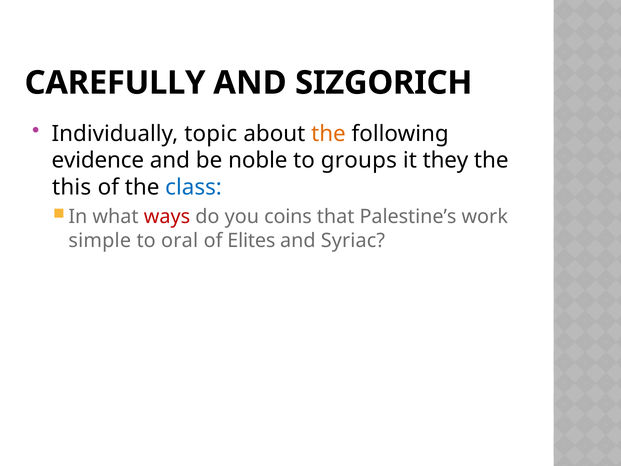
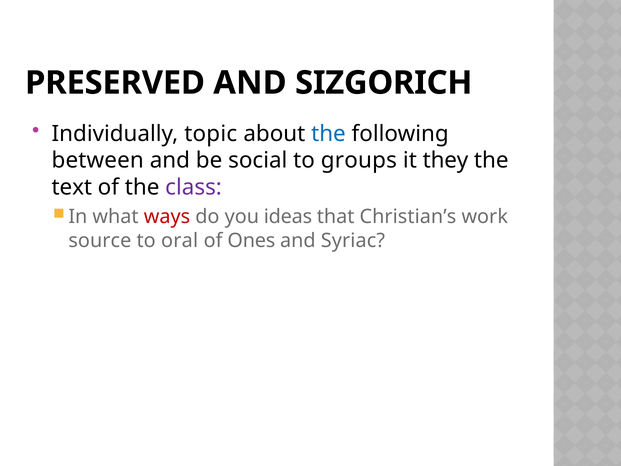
CAREFULLY: CAREFULLY -> PRESERVED (115, 83)
the colour: orange -> blue (328, 134)
evidence: evidence -> between (98, 160)
noble: noble -> social (258, 160)
this: this -> text (72, 187)
class colour: blue -> purple (194, 187)
coins: coins -> ideas (288, 217)
Palestine’s: Palestine’s -> Christian’s (408, 217)
simple: simple -> source (100, 241)
Elites: Elites -> Ones (251, 241)
